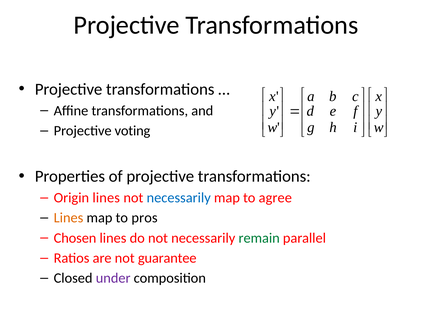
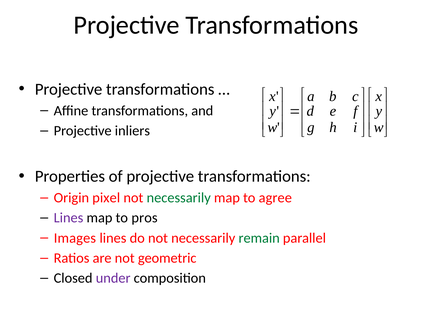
voting: voting -> inliers (132, 131)
Origin lines: lines -> pixel (106, 198)
necessarily colour: blue -> green (179, 198)
Lines colour: orange -> purple (69, 218)
Chosen: Chosen -> Images (75, 238)
guarantee: guarantee -> geometric (167, 258)
